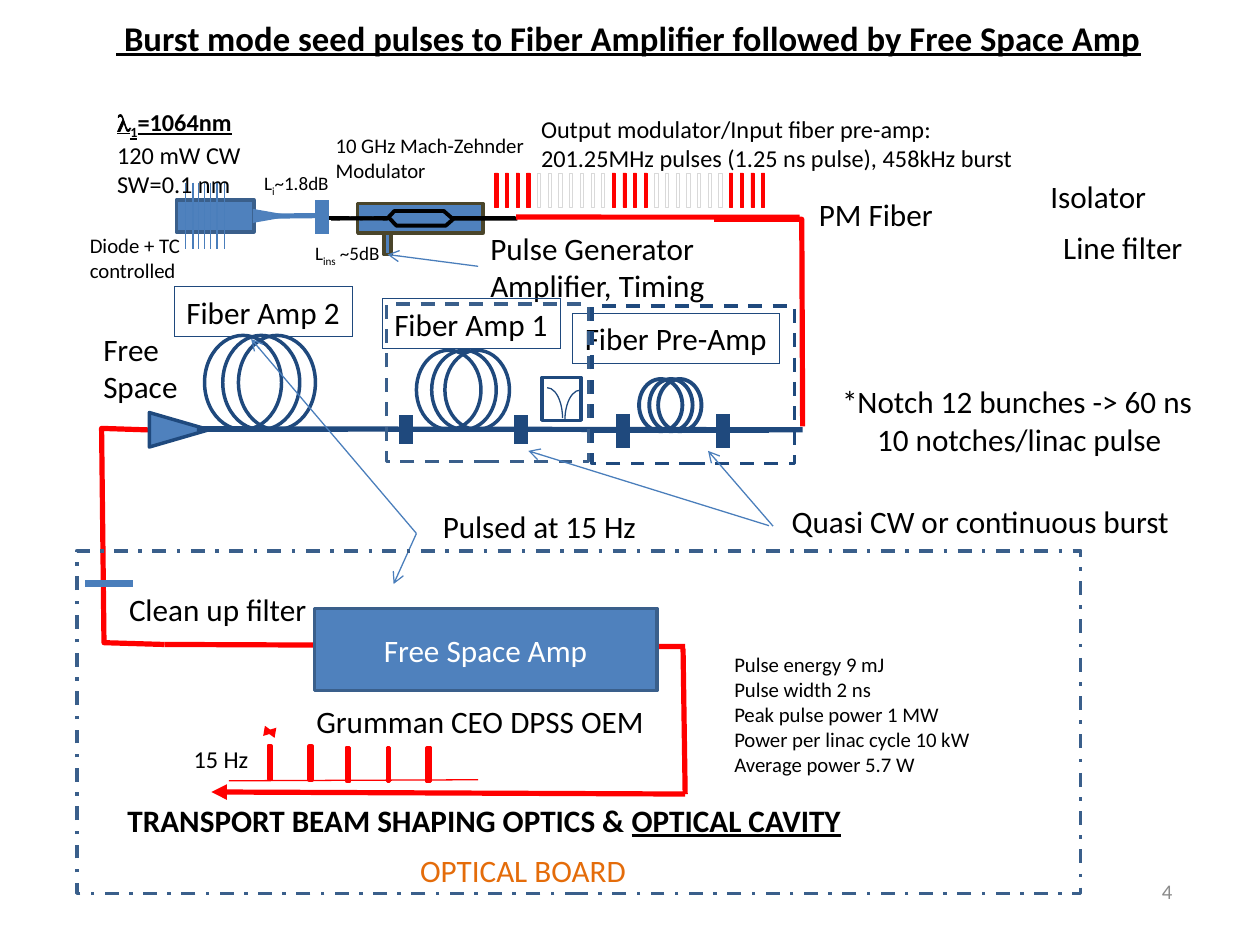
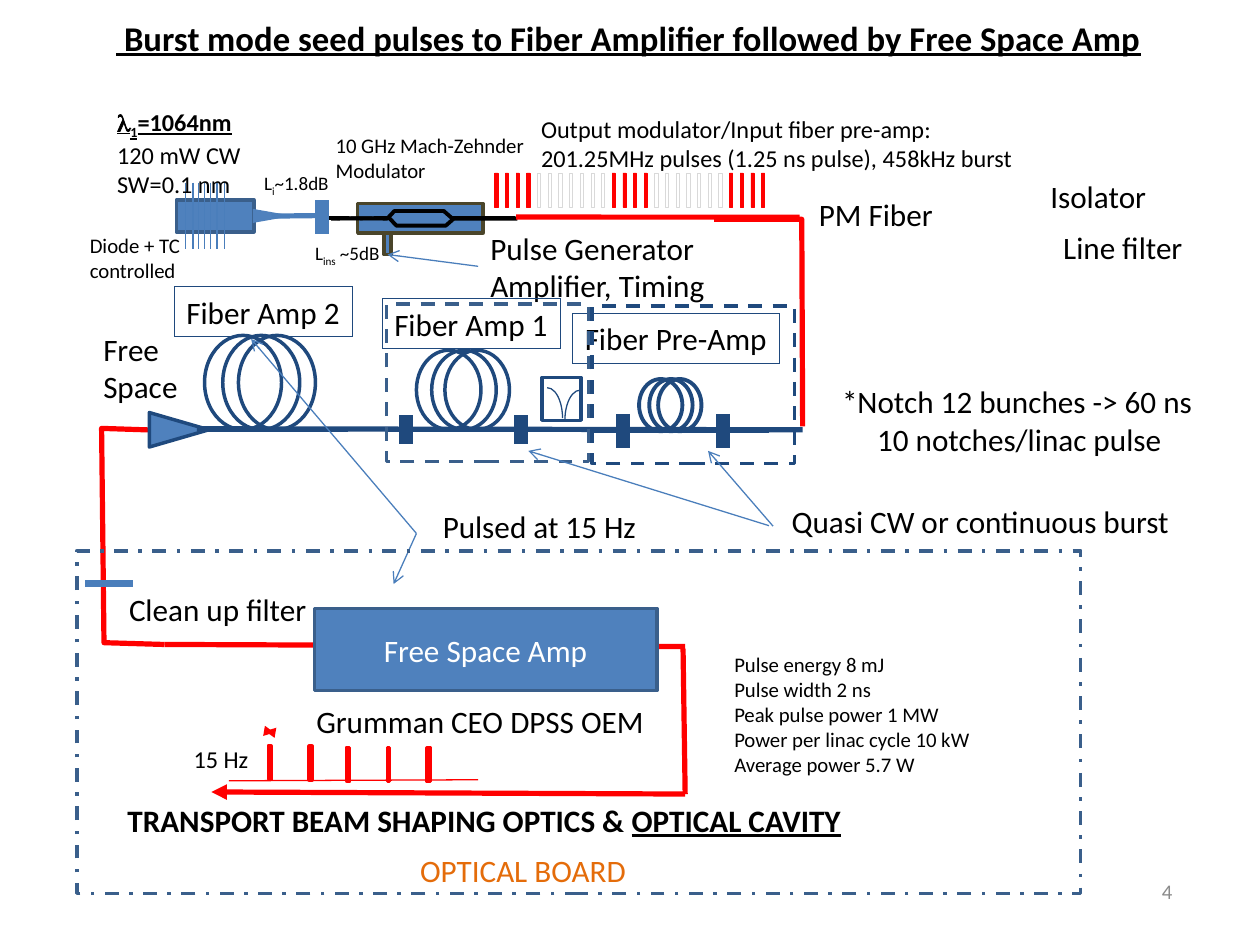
9: 9 -> 8 (851, 666)
